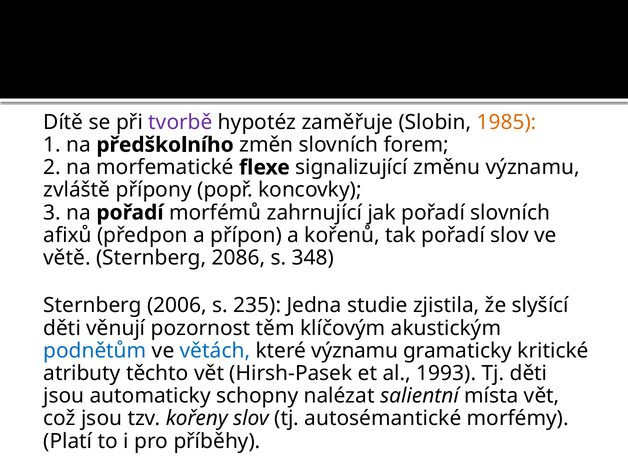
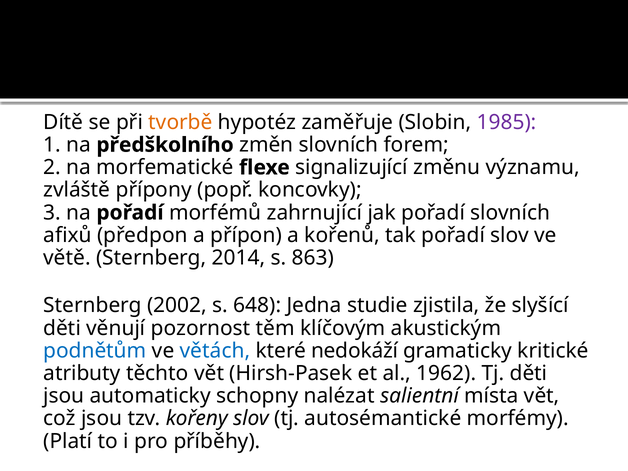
tvorbě colour: purple -> orange (180, 122)
1985 colour: orange -> purple (507, 122)
2086: 2086 -> 2014 (239, 258)
348: 348 -> 863 (313, 258)
2006: 2006 -> 2002 (177, 306)
235: 235 -> 648 (257, 306)
které významu: významu -> nedokáží (355, 351)
1993: 1993 -> 1962 (446, 373)
